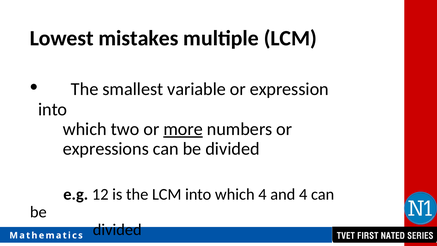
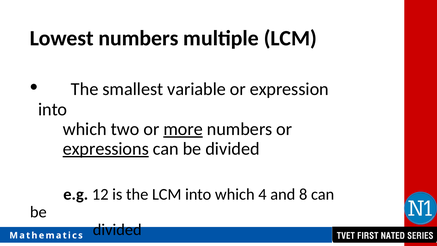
Lowest mistakes: mistakes -> numbers (138, 38)
expressions underline: none -> present (106, 149)
and 4: 4 -> 8 (303, 194)
